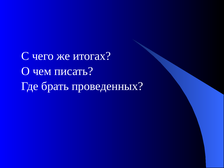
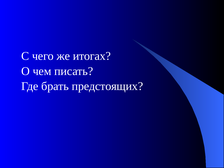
проведенных: проведенных -> предстоящих (107, 86)
